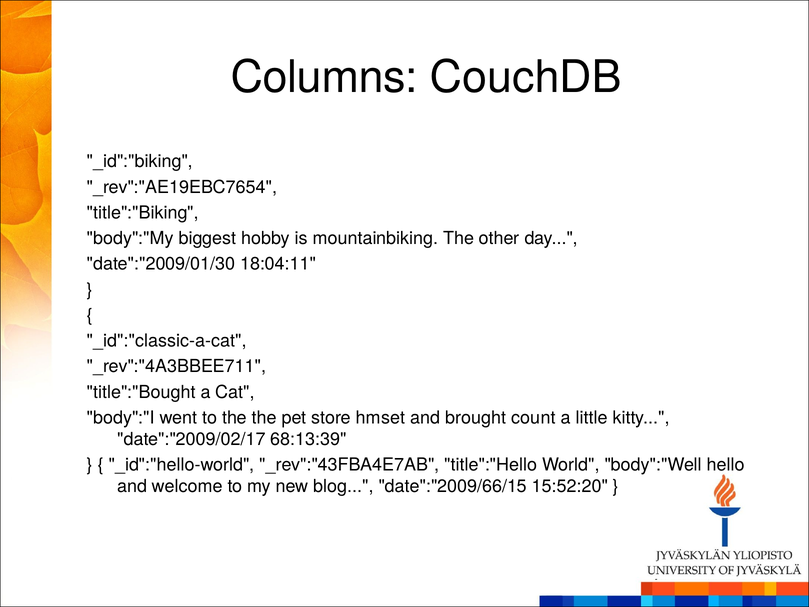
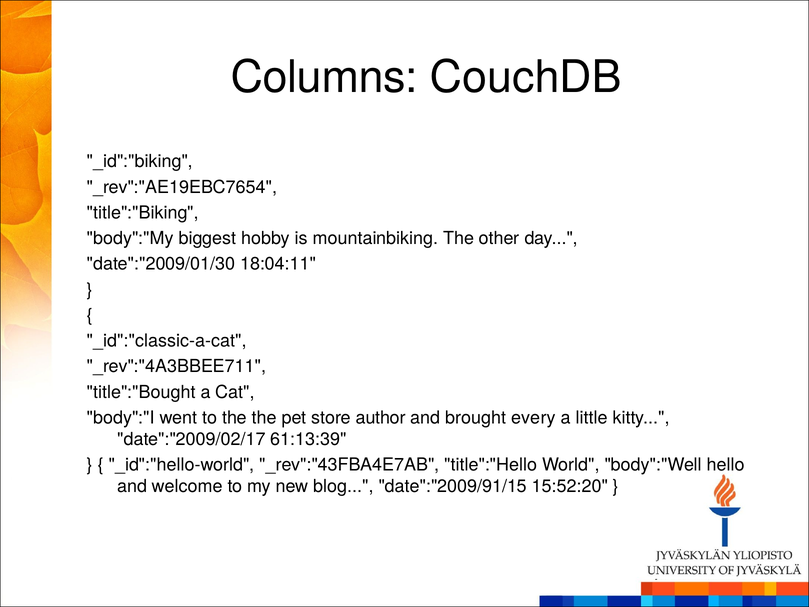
hmset: hmset -> author (381, 418)
count: count -> every (533, 418)
68:13:39: 68:13:39 -> 61:13:39 (309, 439)
date":"2009/66/15: date":"2009/66/15 -> date":"2009/91/15 (453, 486)
